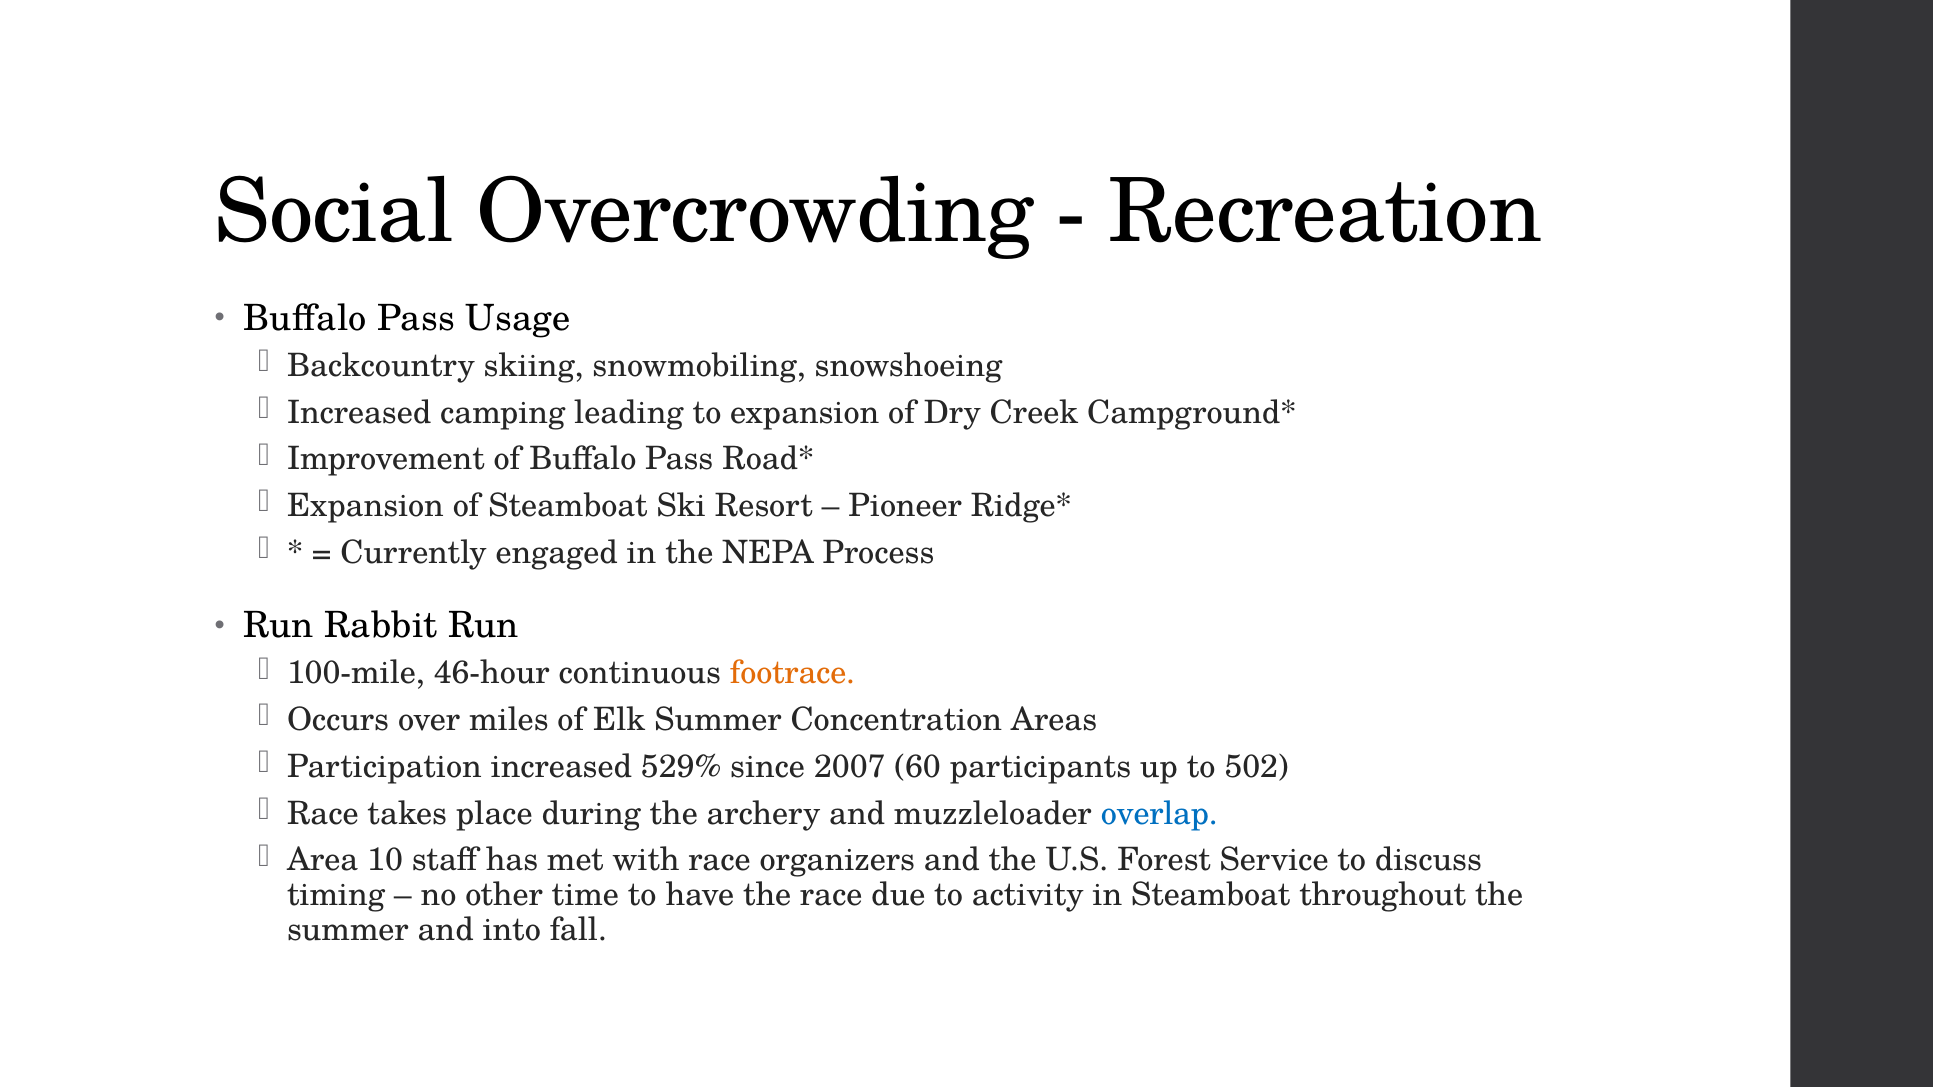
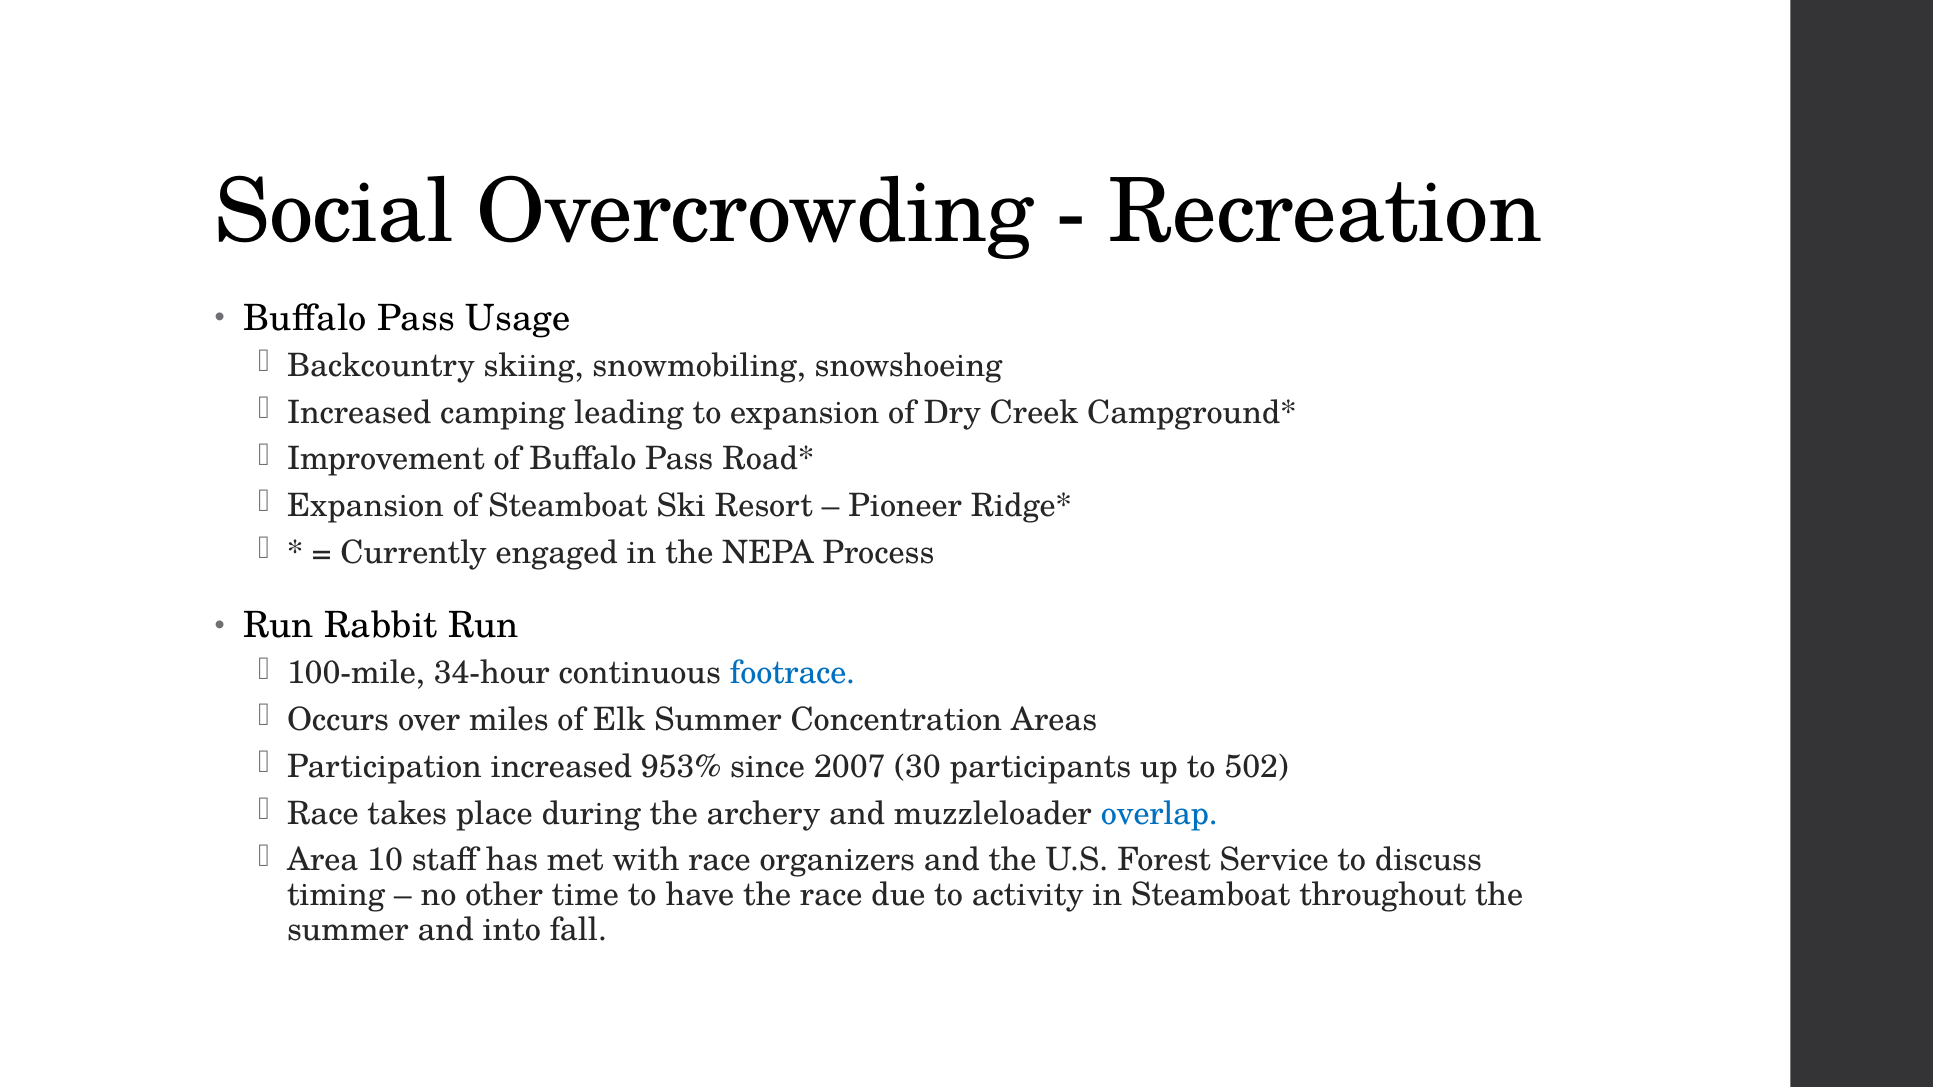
46-hour: 46-hour -> 34-hour (492, 673)
footrace colour: orange -> blue (792, 673)
529%: 529% -> 953% (681, 767)
60: 60 -> 30 (918, 767)
